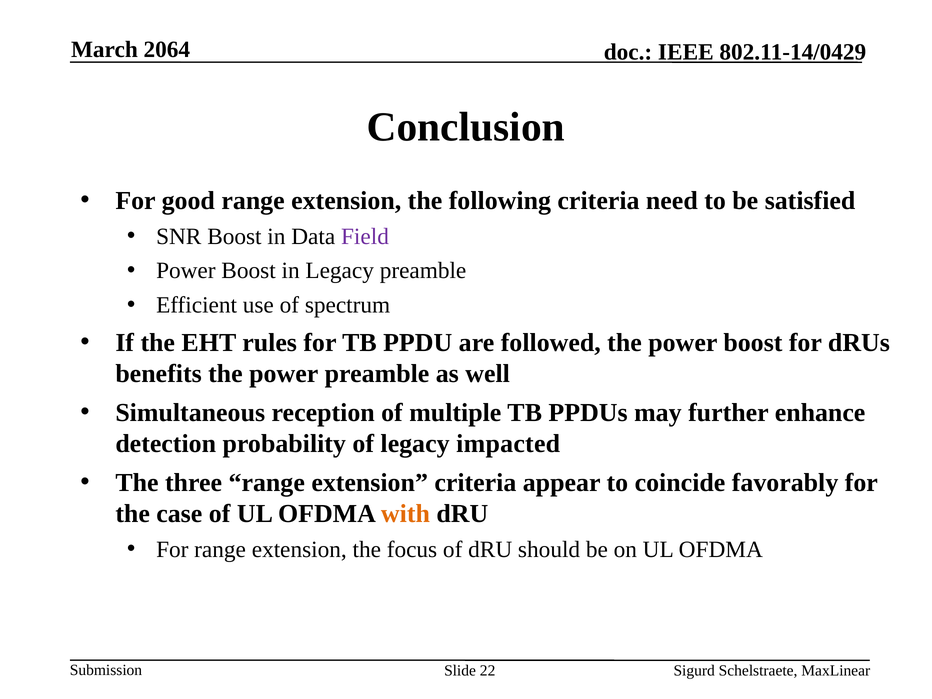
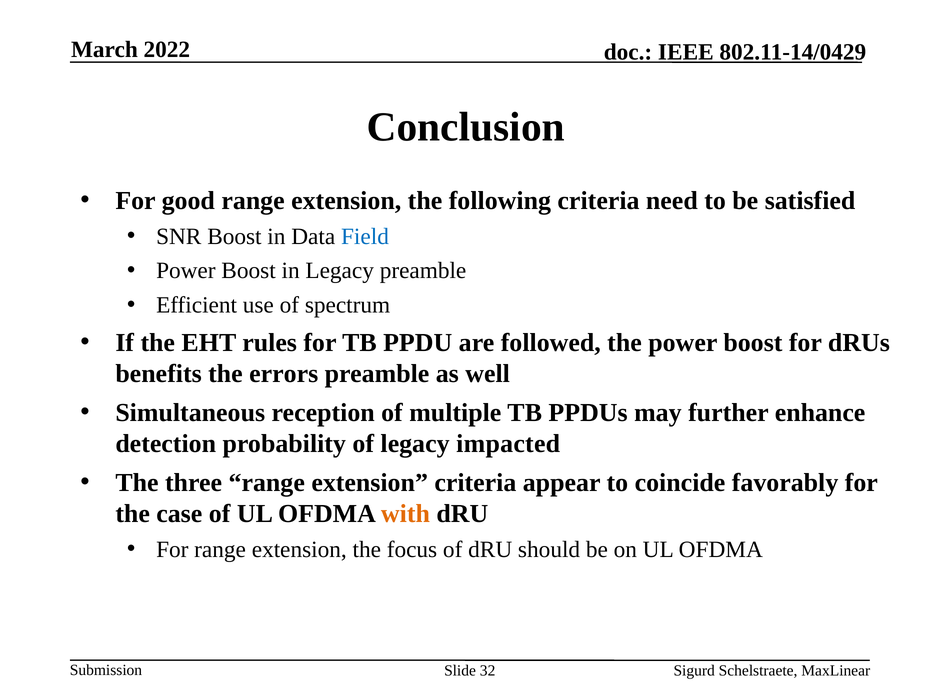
2064: 2064 -> 2022 (167, 49)
Field colour: purple -> blue (365, 236)
benefits the power: power -> errors (284, 374)
22: 22 -> 32 (488, 670)
